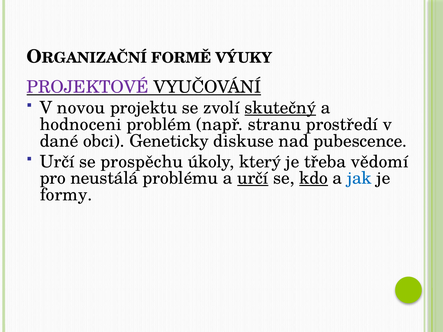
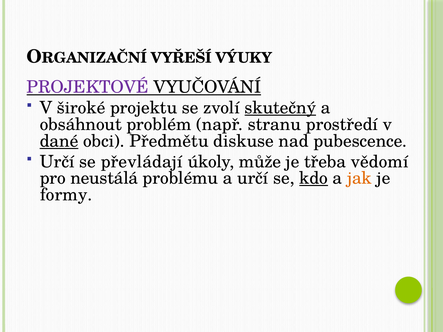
FORMĚ: FORMĚ -> VYŘEŠÍ (181, 58)
novou: novou -> široké (81, 108)
hodnoceni: hodnoceni -> obsáhnout (81, 125)
dané underline: none -> present (59, 141)
Geneticky: Geneticky -> Předmětu (169, 141)
prospěchu: prospěchu -> převládají (142, 162)
který: který -> může (260, 162)
určí underline: present -> none (253, 178)
jak colour: blue -> orange (359, 178)
